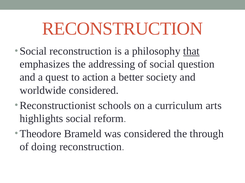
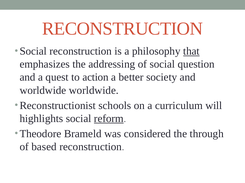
worldwide considered: considered -> worldwide (94, 91)
arts: arts -> will (214, 106)
reform underline: none -> present (109, 119)
doing: doing -> based (44, 147)
